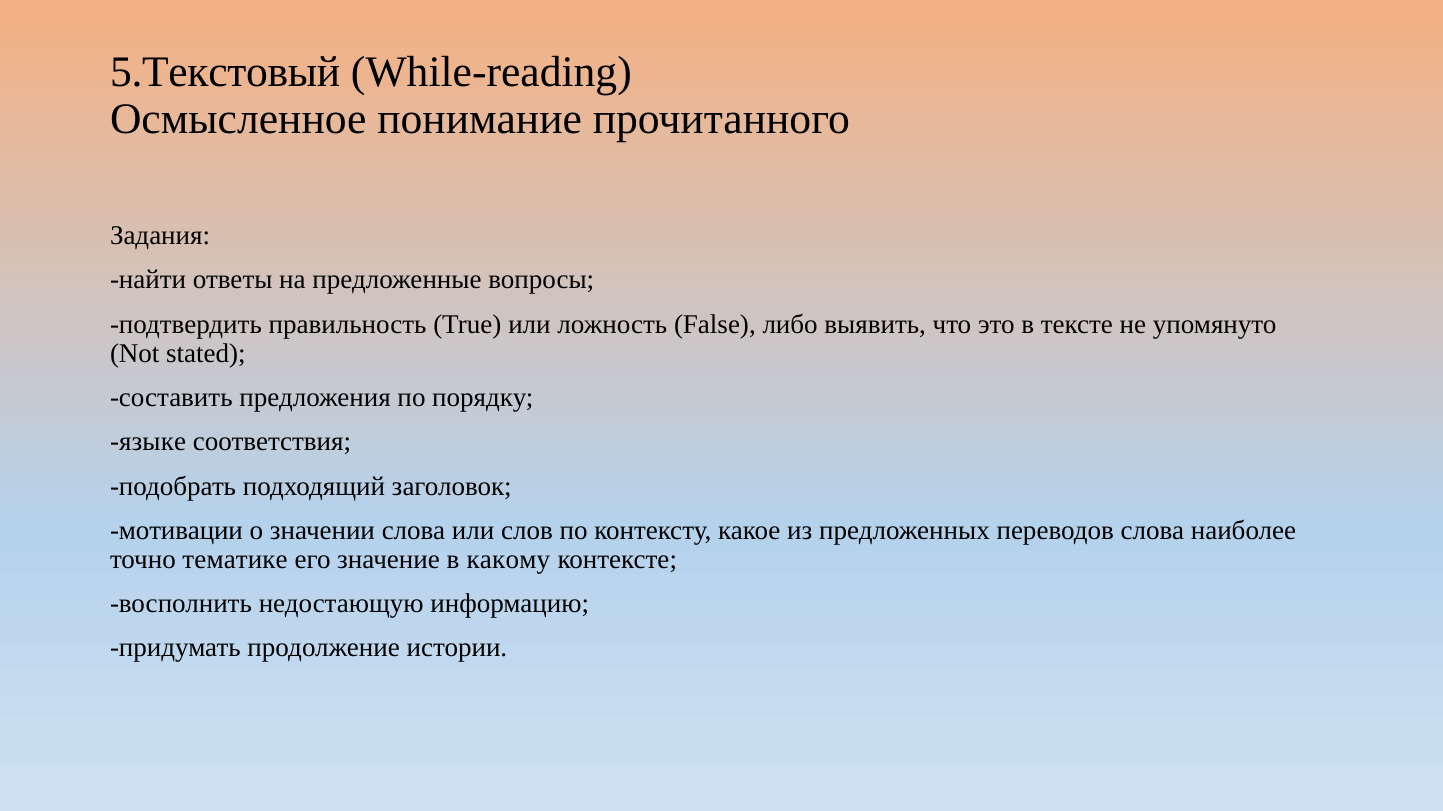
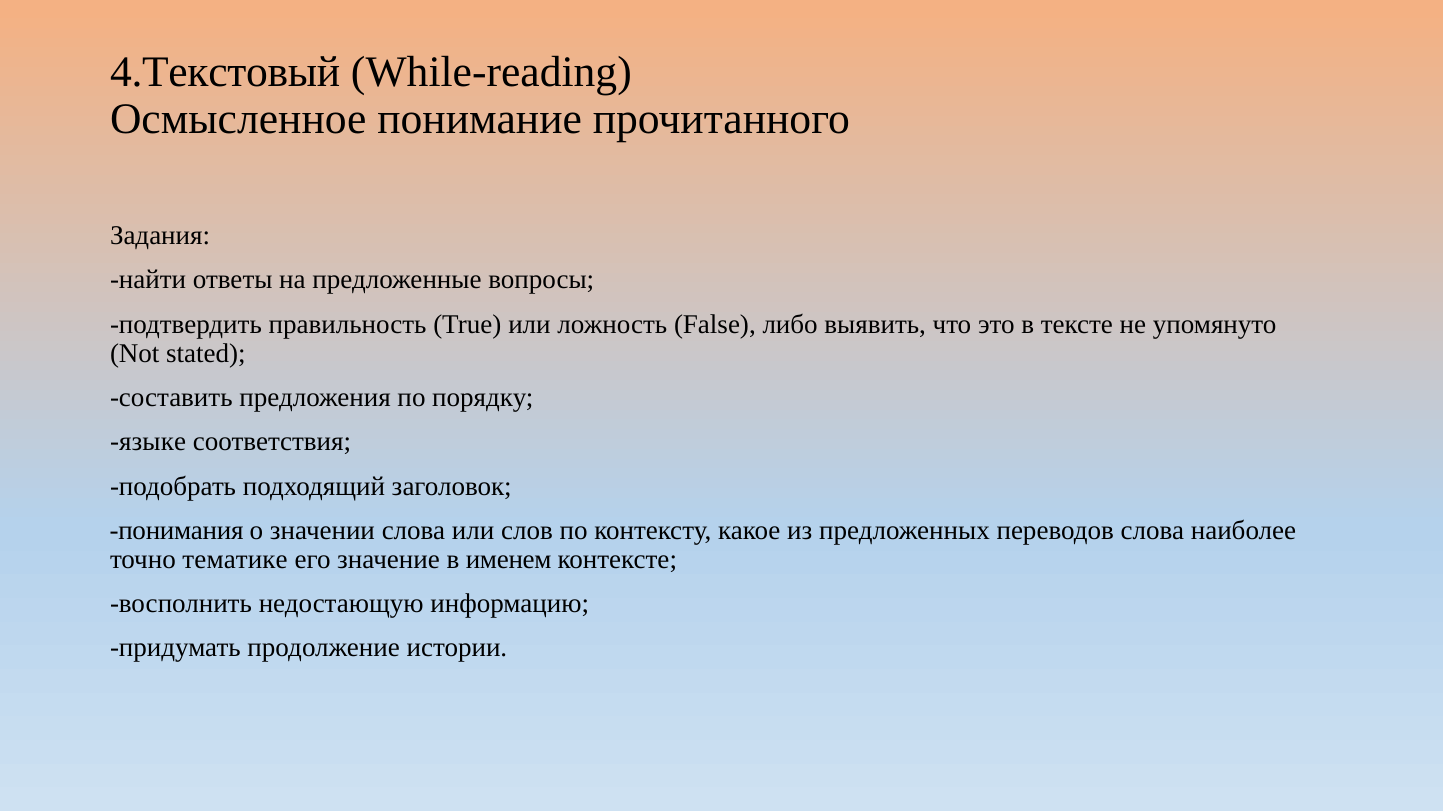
5.Текстовый: 5.Текстовый -> 4.Текстовый (225, 72)
мотивации: мотивации -> понимания (177, 531)
какому: какому -> именем (509, 560)
